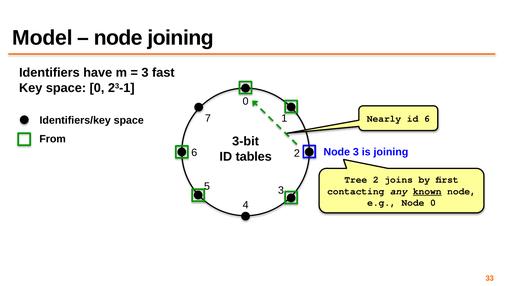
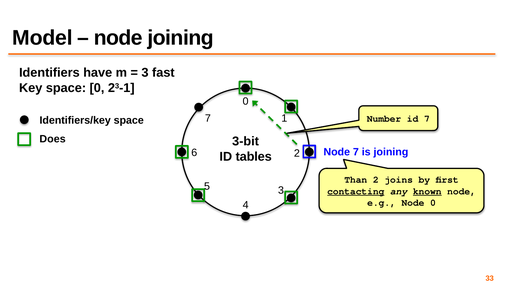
Nearly: Nearly -> Number (384, 119)
id 6: 6 -> 7 (427, 119)
From: From -> Does (53, 139)
Node 3: 3 -> 7 (356, 152)
Tree: Tree -> Than (356, 180)
contacting underline: none -> present (356, 191)
